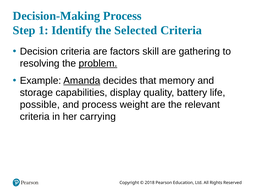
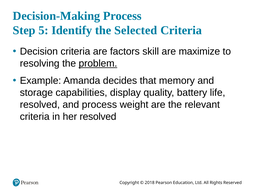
1: 1 -> 5 (43, 30)
gathering: gathering -> maximize (199, 51)
Amanda underline: present -> none (82, 80)
possible: possible -> resolved (40, 104)
her carrying: carrying -> resolved (98, 116)
